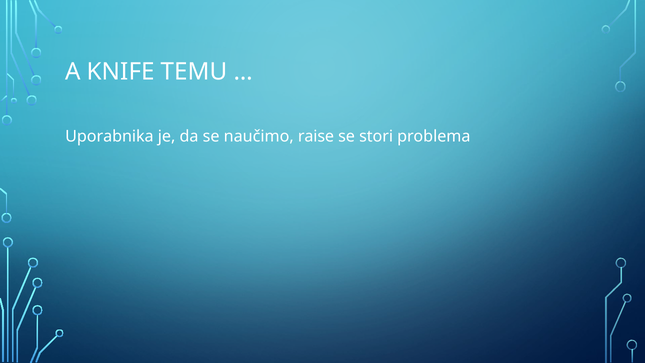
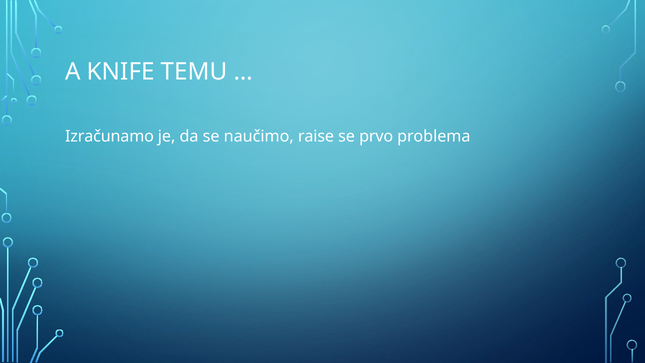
Uporabnika: Uporabnika -> Izračunamo (110, 136)
stori: stori -> prvo (376, 136)
